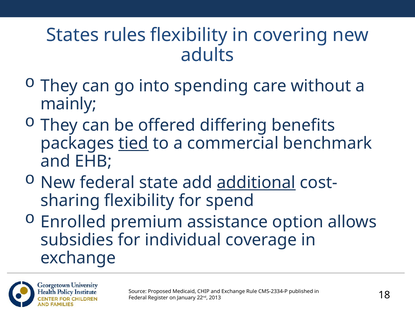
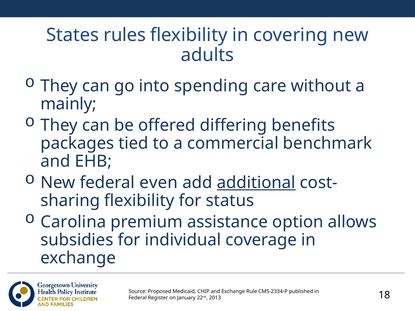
tied underline: present -> none (134, 143)
state: state -> even (159, 183)
spend: spend -> status (230, 201)
Enrolled: Enrolled -> Carolina (73, 222)
